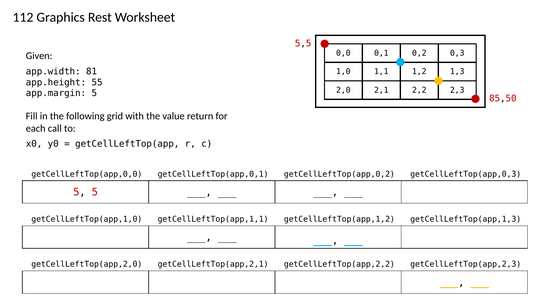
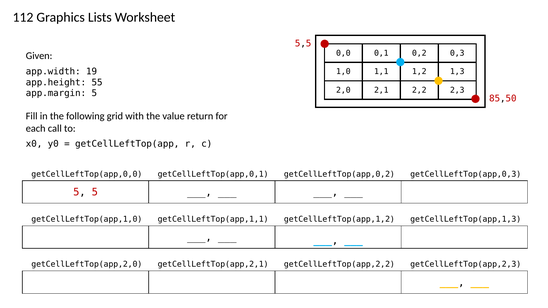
Rest: Rest -> Lists (100, 17)
81: 81 -> 19 (92, 71)
